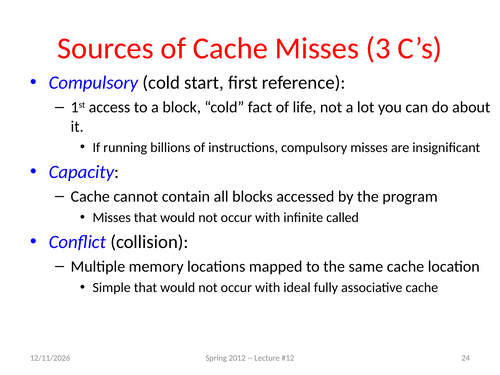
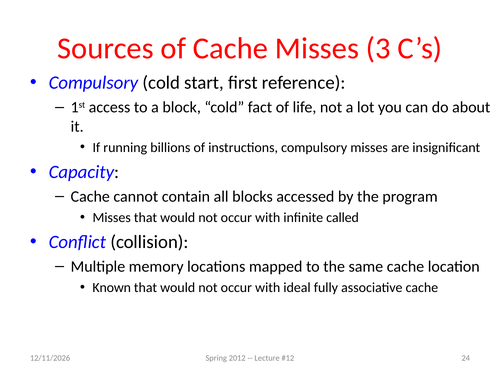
Simple: Simple -> Known (112, 288)
